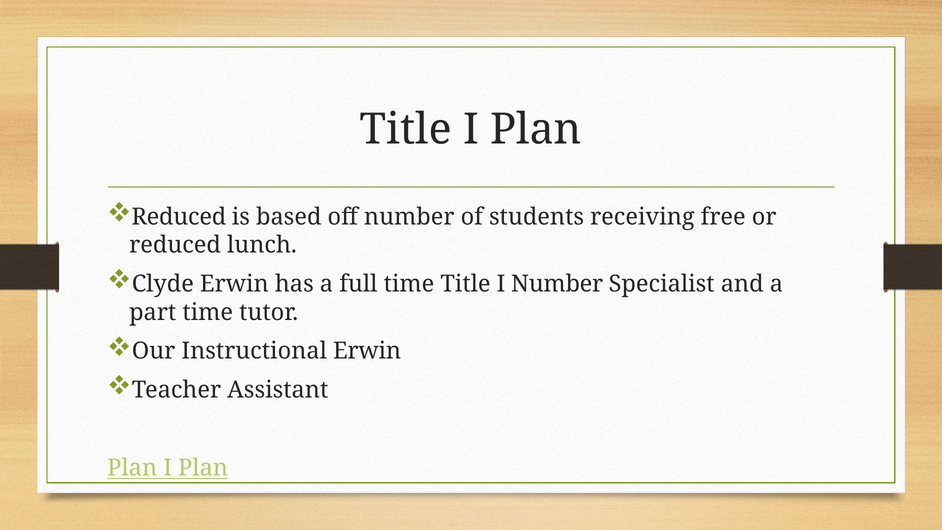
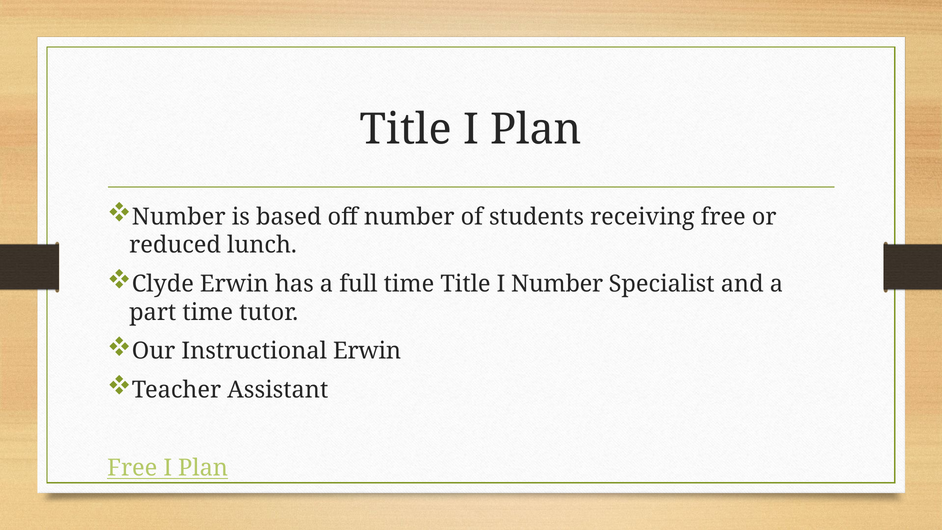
Reduced: Reduced -> Number (179, 217)
Plan: Plan -> Free (132, 468)
